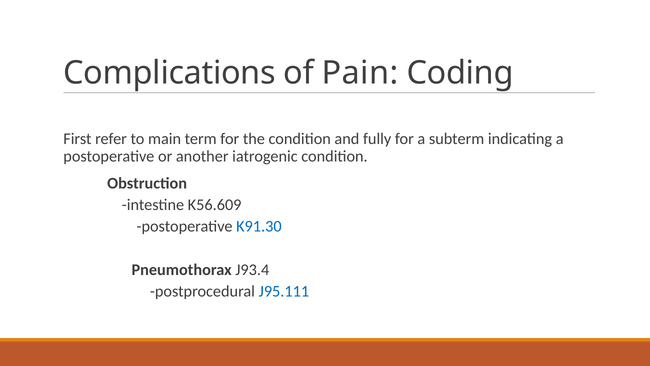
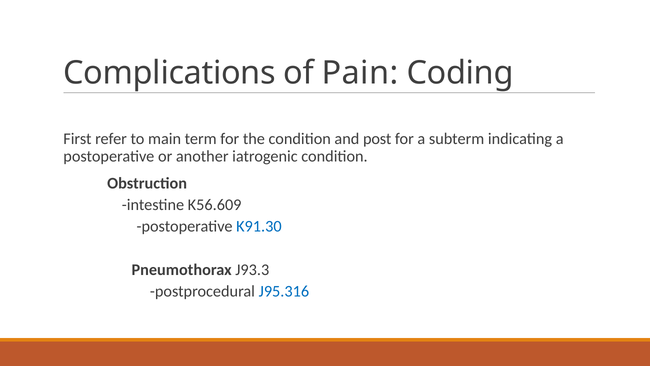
fully: fully -> post (377, 139)
J93.4: J93.4 -> J93.3 (252, 270)
J95.111: J95.111 -> J95.316 (284, 291)
